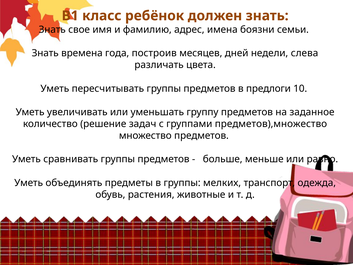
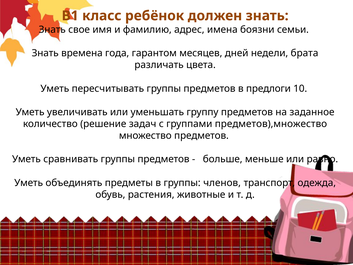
построив: построив -> гарантом (154, 53)
слева: слева -> брата (305, 53)
мелких: мелких -> членов (222, 183)
